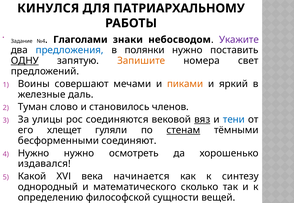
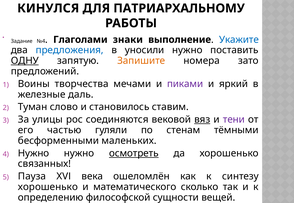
небосводом: небосводом -> выполнение (180, 40)
Укажите colour: purple -> blue (239, 40)
полянки: полянки -> уносили (145, 50)
свет: свет -> зато (248, 61)
совершают: совершают -> творчества (82, 84)
пиками colour: orange -> purple (185, 84)
членов: членов -> ставим (170, 107)
тени colour: blue -> purple (234, 120)
хлещет: хлещет -> частью (64, 130)
стенам underline: present -> none (183, 130)
соединяют: соединяют -> маленьких (129, 141)
осмотреть underline: none -> present (134, 154)
издавался: издавался -> связанных (44, 164)
Какой: Какой -> Пауза (32, 177)
начинается: начинается -> ошеломлён (142, 177)
однородный: однородный -> хорошенько (48, 187)
